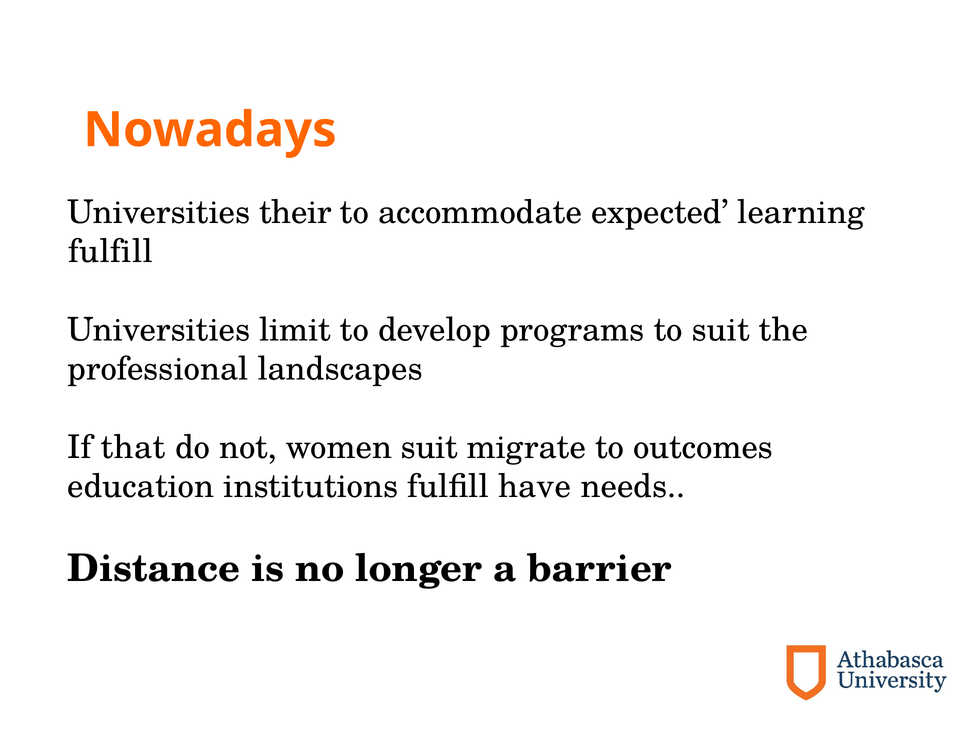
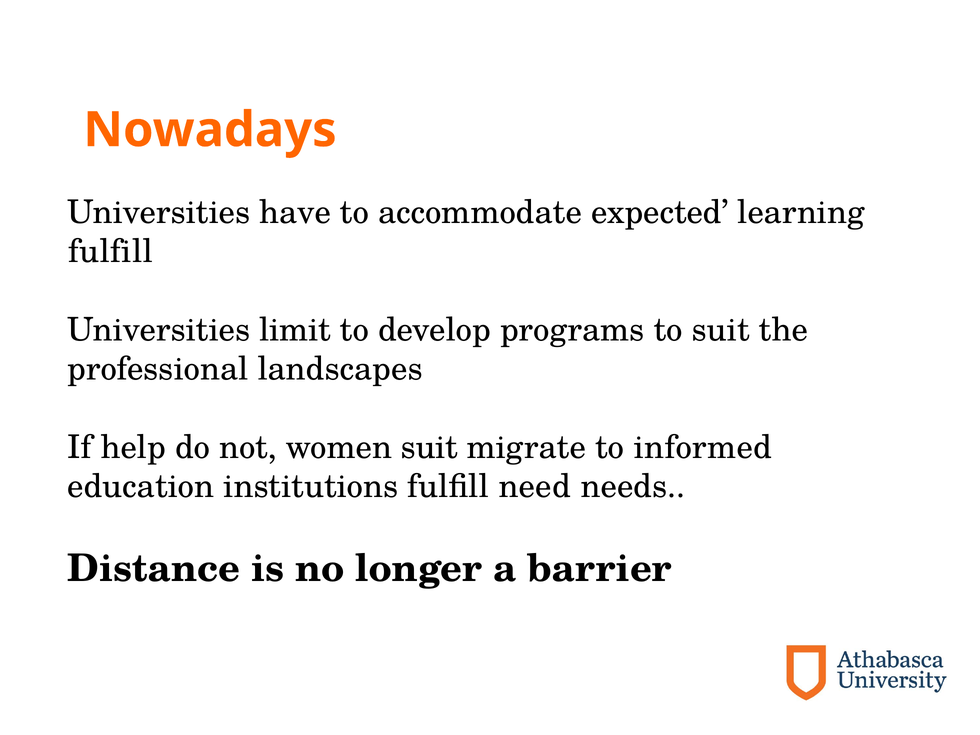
their: their -> have (295, 212)
that: that -> help (133, 447)
outcomes: outcomes -> informed (703, 447)
have: have -> need (535, 487)
